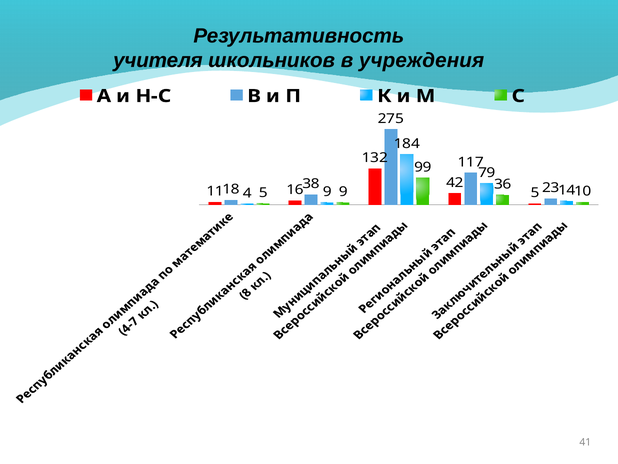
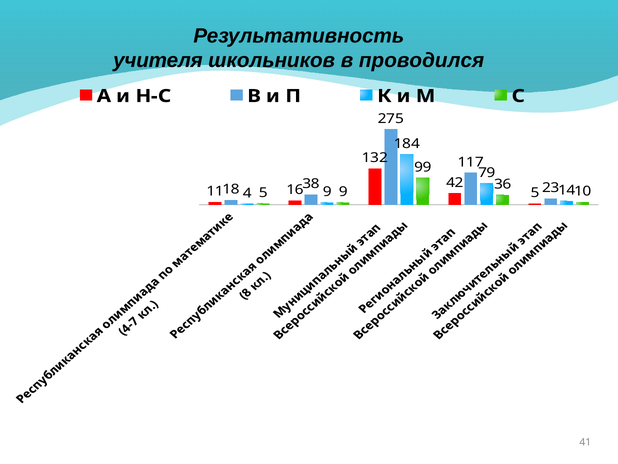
учреждения: учреждения -> проводился (422, 60)
